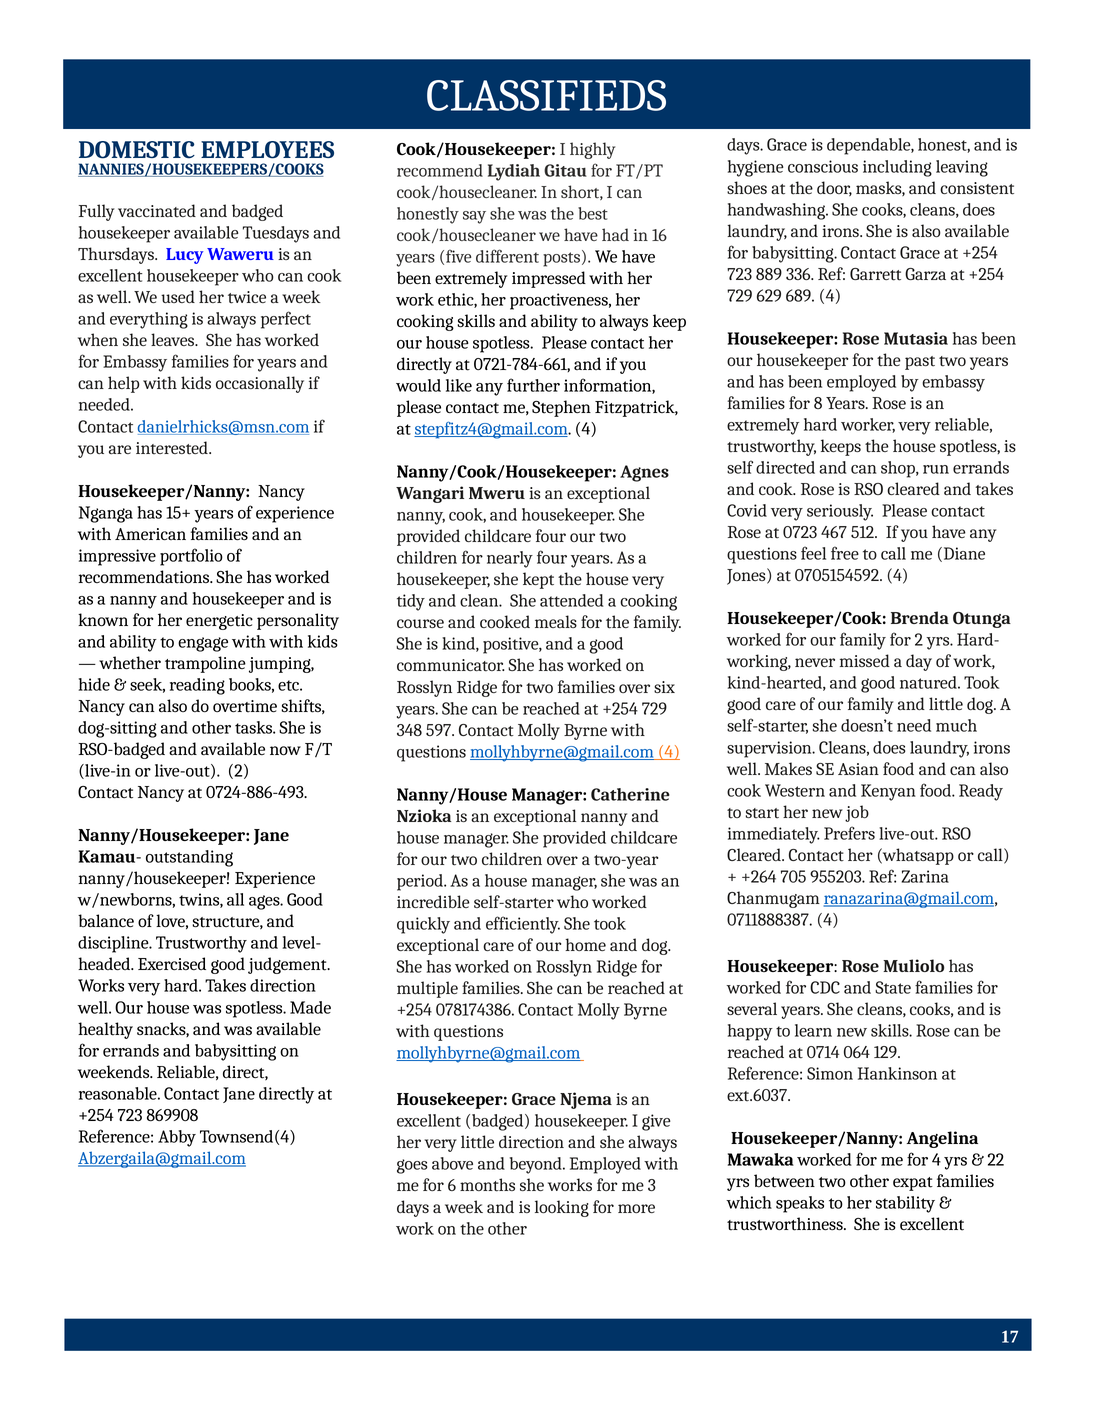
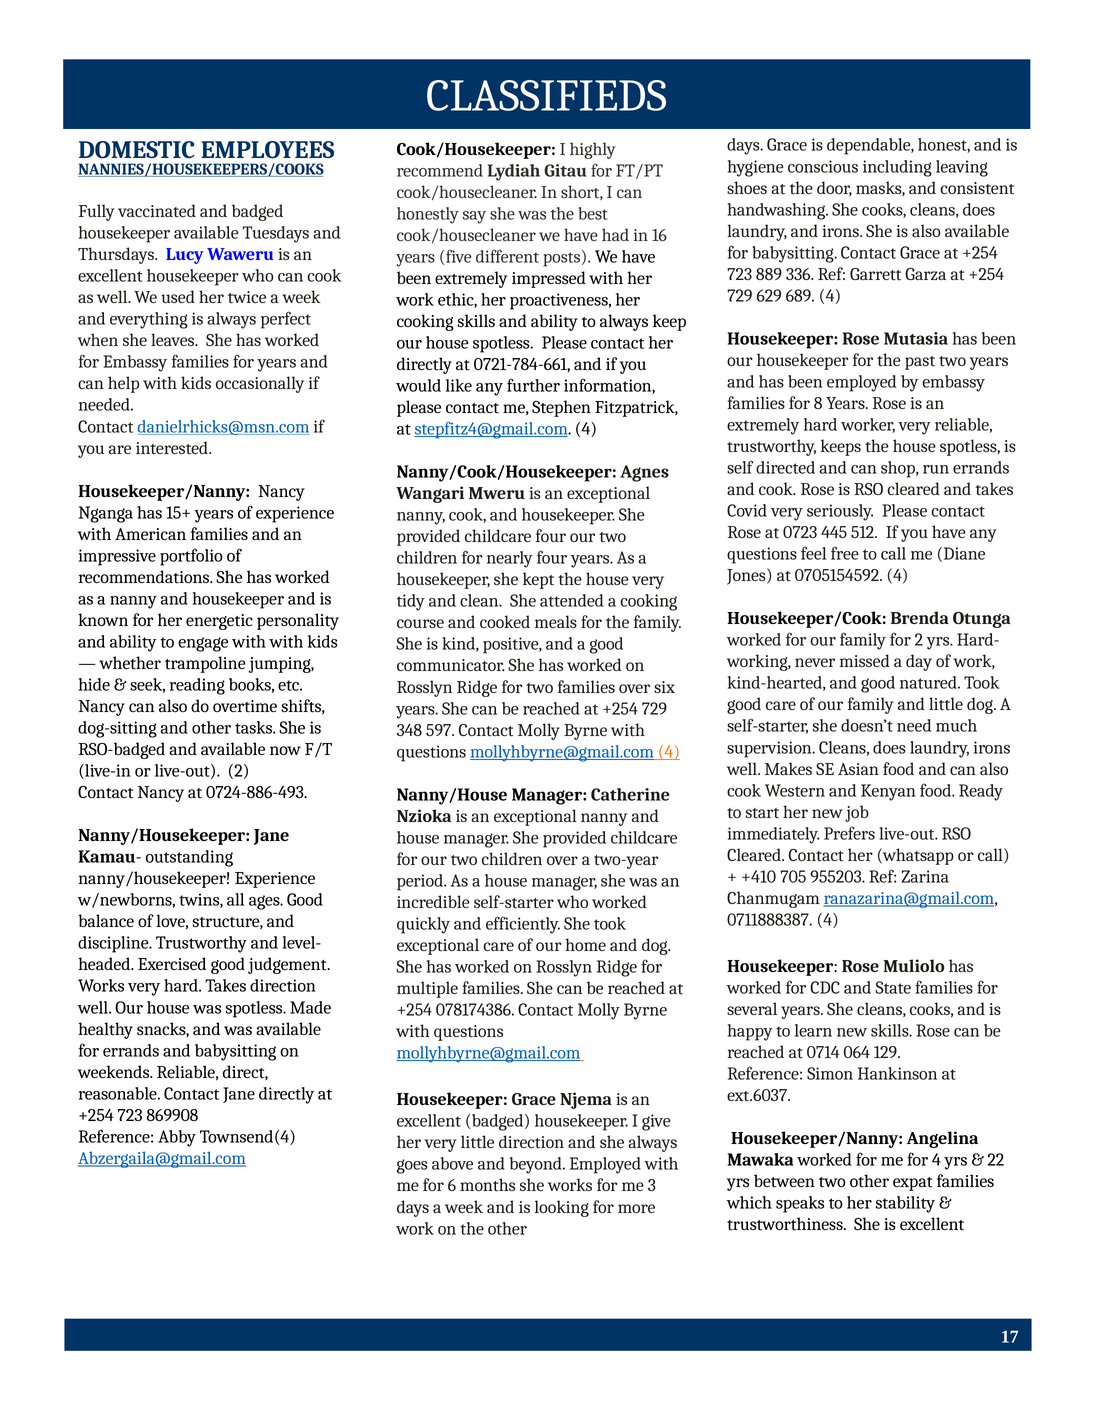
467: 467 -> 445 (834, 533)
+264: +264 -> +410 (759, 877)
